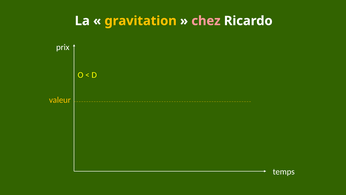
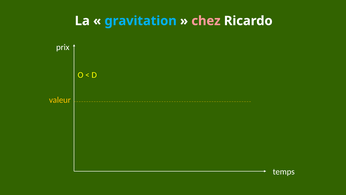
gravitation colour: yellow -> light blue (141, 21)
